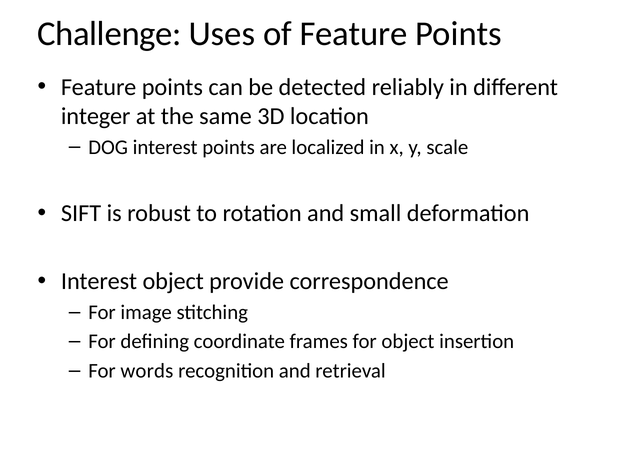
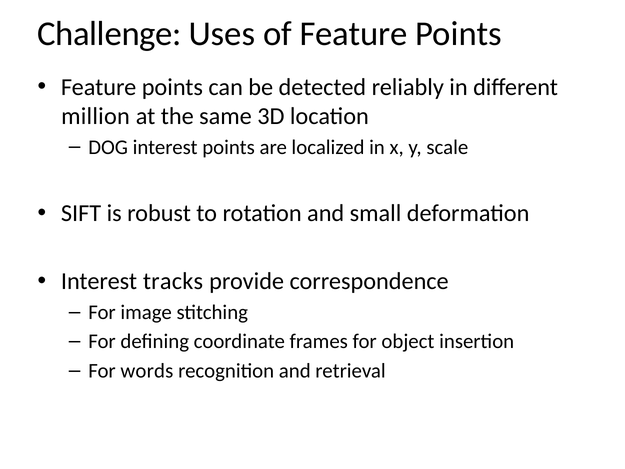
integer: integer -> million (95, 116)
Interest object: object -> tracks (173, 281)
